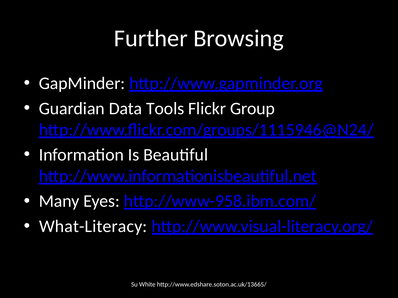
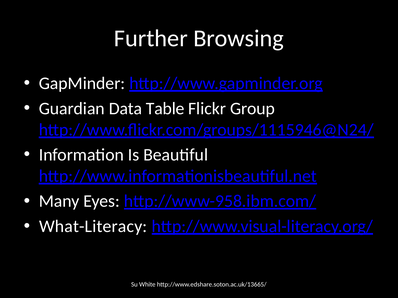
Tools: Tools -> Table (165, 109)
